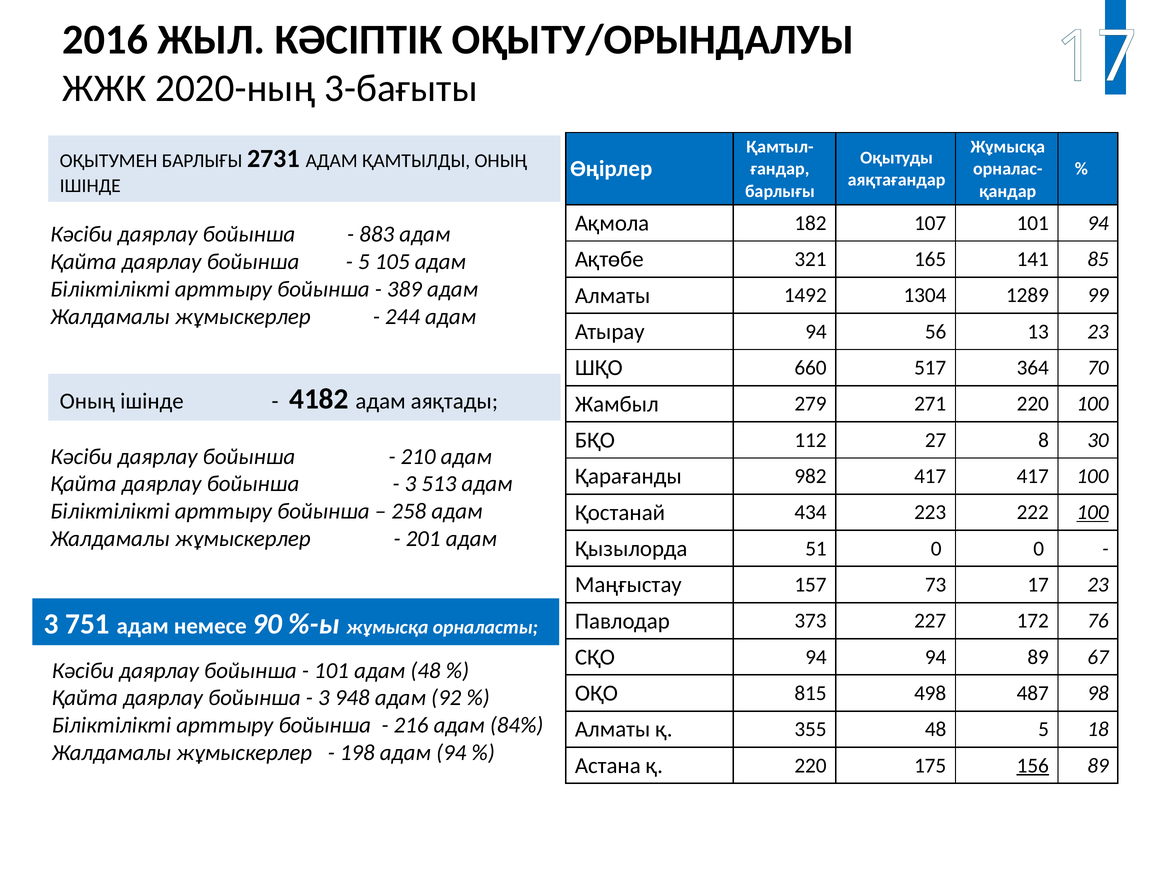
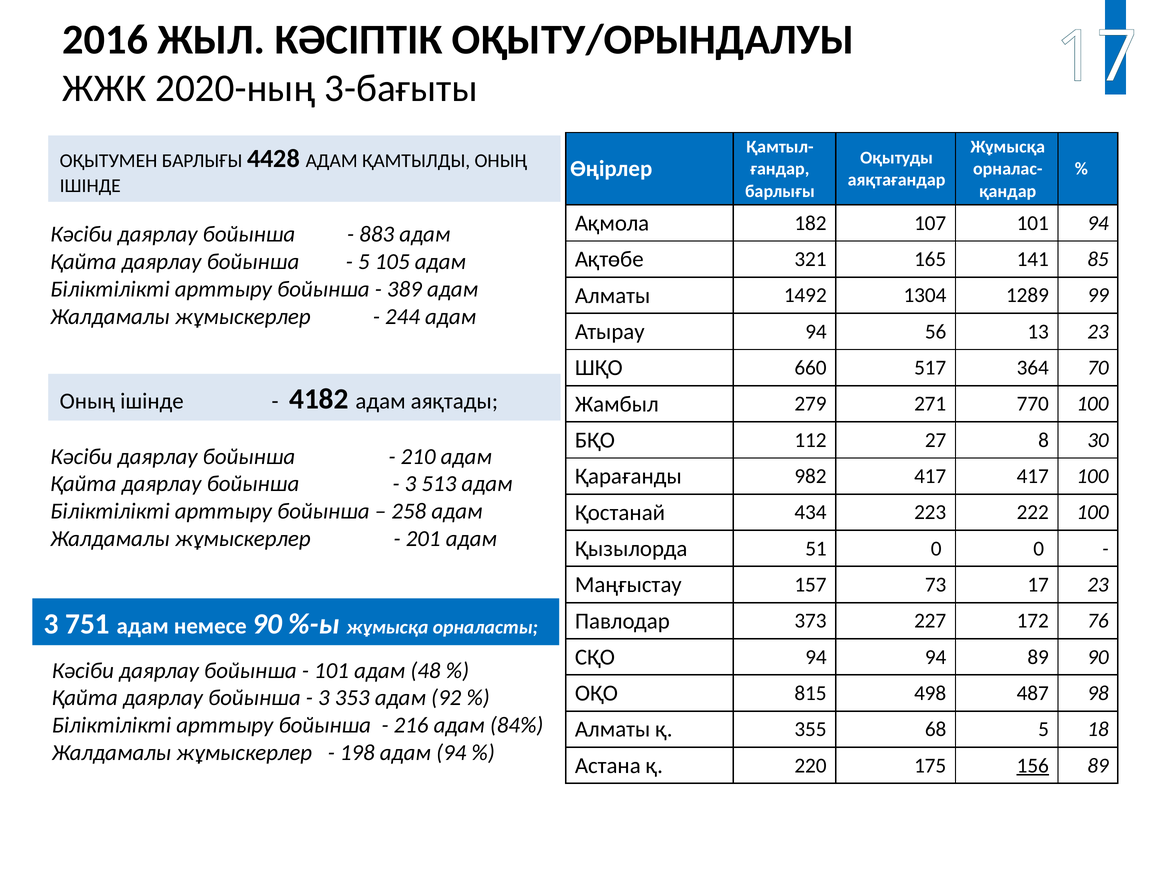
2731: 2731 -> 4428 (273, 159)
271 220: 220 -> 770 (1033, 404)
100 underline: present -> none (1093, 512)
89 67: 67 -> 90 (1098, 657)
948: 948 -> 353 (352, 698)
355 48: 48 -> 68 (936, 729)
